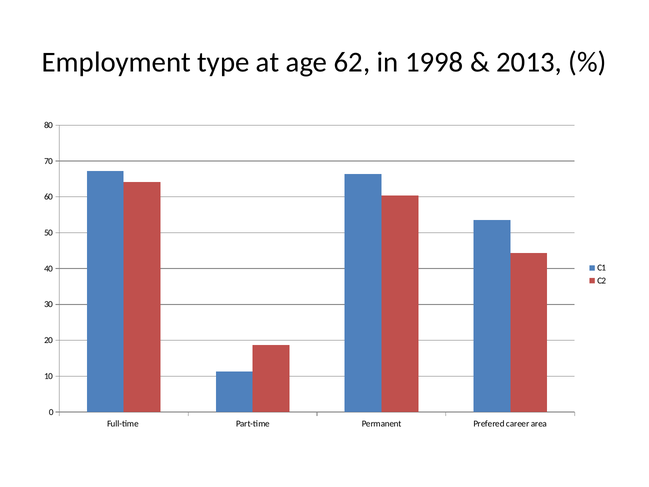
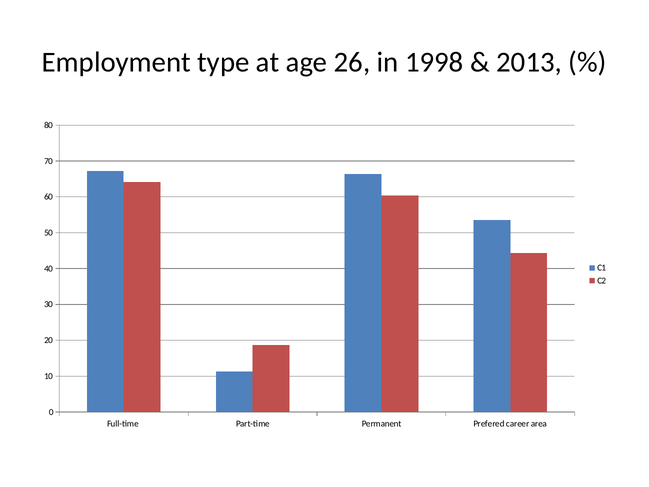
62: 62 -> 26 (352, 62)
